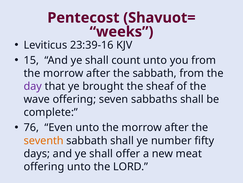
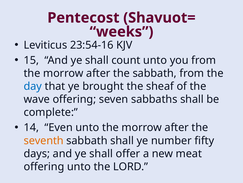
23:39-16: 23:39-16 -> 23:54-16 (92, 45)
day colour: purple -> blue (33, 86)
76: 76 -> 14 (31, 127)
